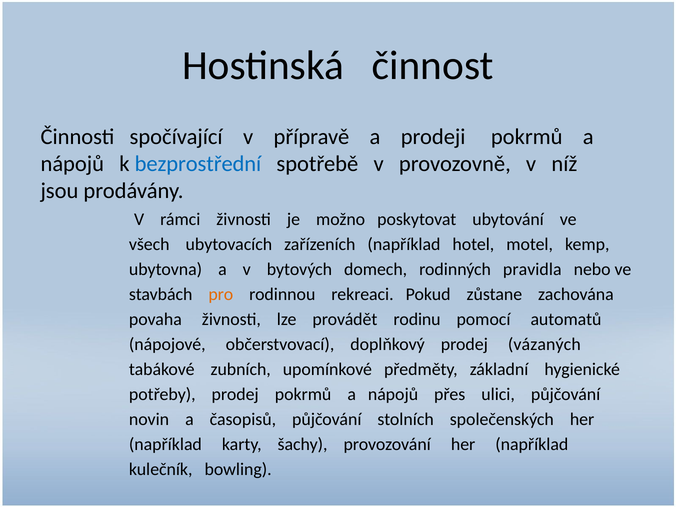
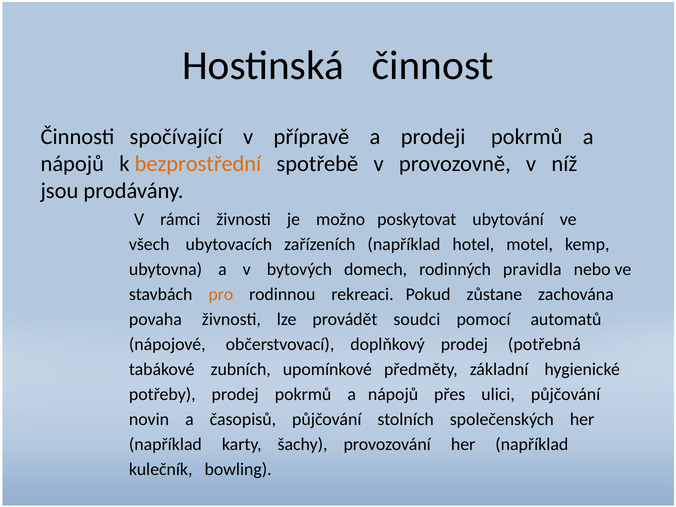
bezprostřední colour: blue -> orange (198, 164)
rodinu: rodinu -> soudci (417, 320)
vázaných: vázaných -> potřebná (544, 344)
